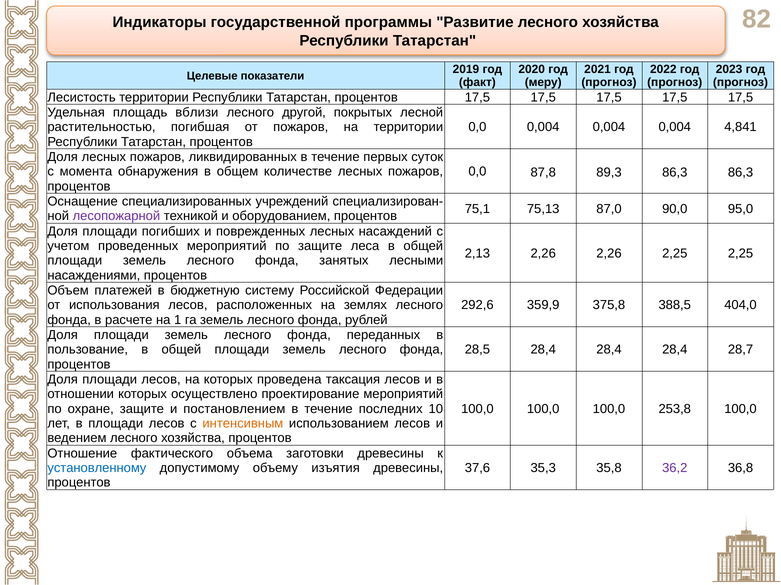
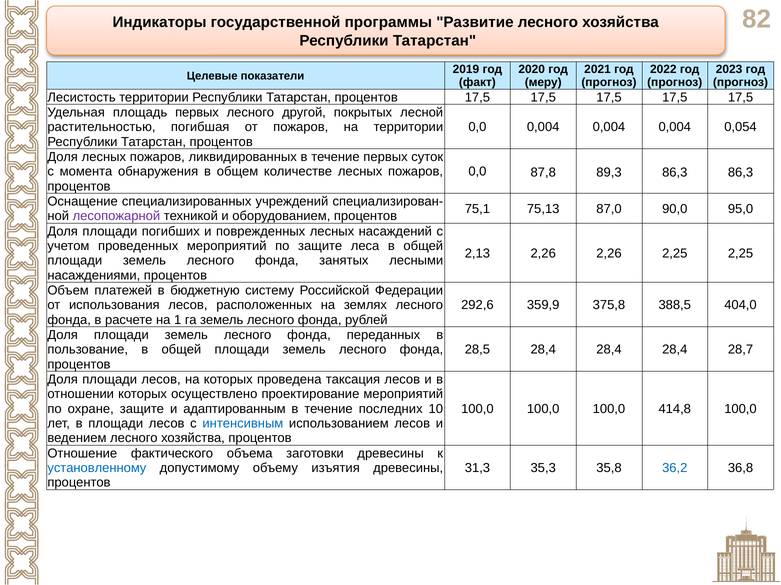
площадь вблизи: вблизи -> первых (197, 113)
4,841: 4,841 -> 0,054 (740, 127)
постановлением: постановлением -> адаптированным (234, 409)
253,8: 253,8 -> 414,8 (675, 409)
интенсивным colour: orange -> blue (243, 424)
37,6: 37,6 -> 31,3 (477, 468)
36,2 colour: purple -> blue (675, 468)
